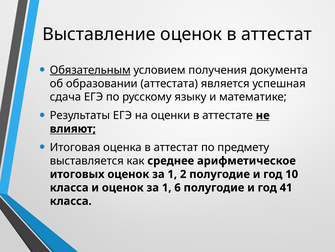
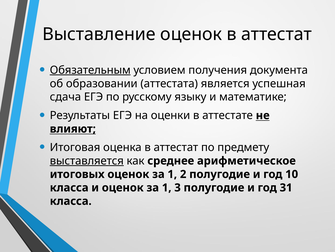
выставляется underline: none -> present (87, 160)
6: 6 -> 3 (178, 187)
41: 41 -> 31 (286, 187)
